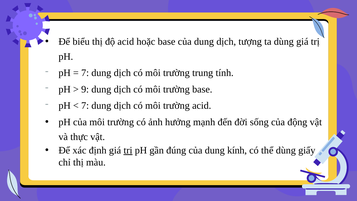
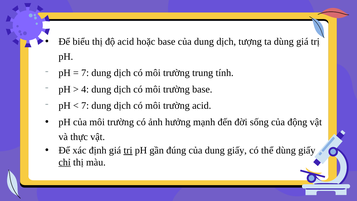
9: 9 -> 4 (85, 89)
dung kính: kính -> giấy (237, 150)
chỉ underline: none -> present (65, 162)
